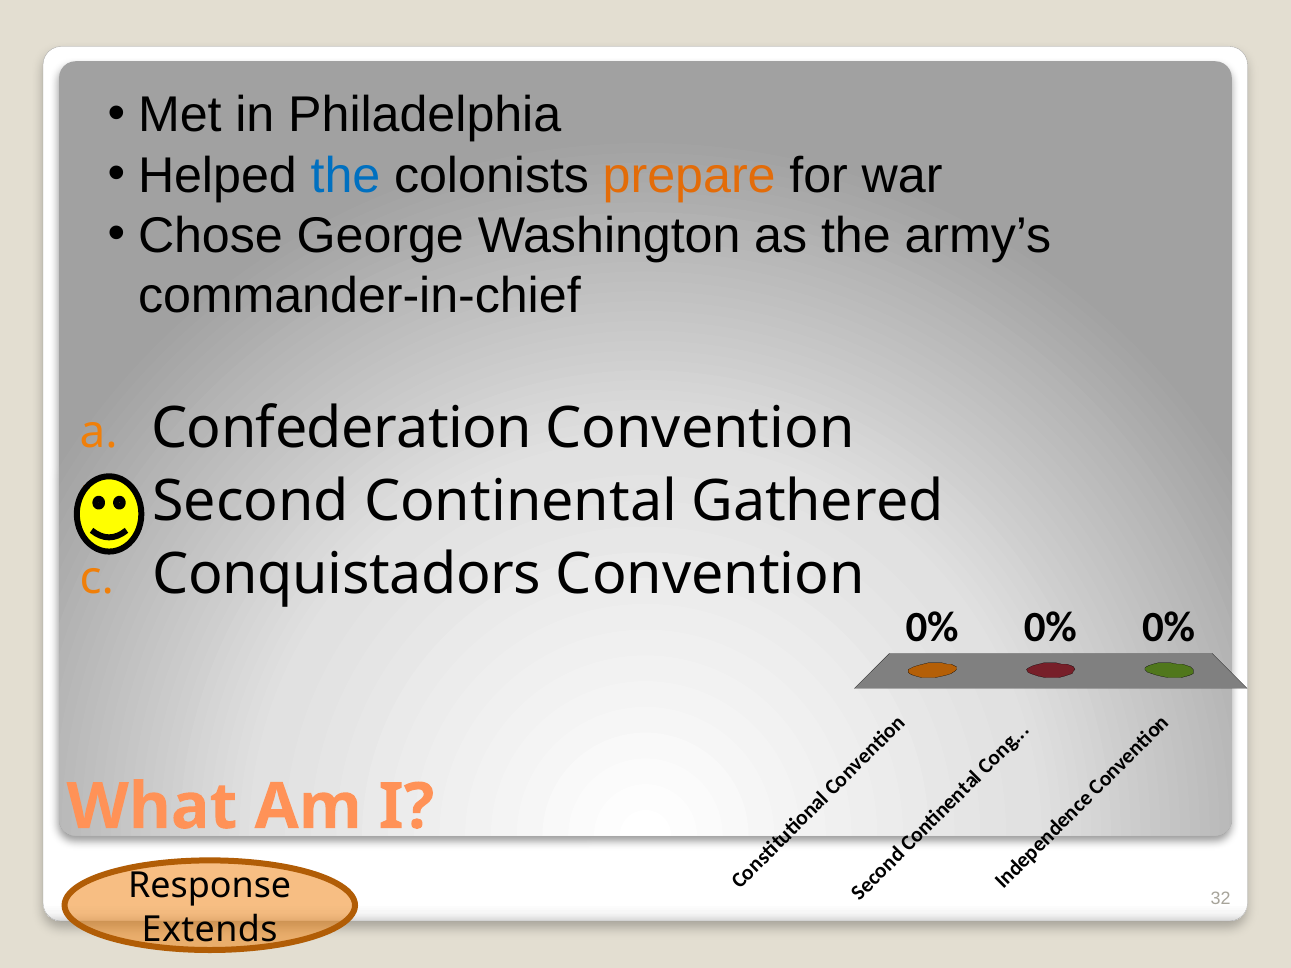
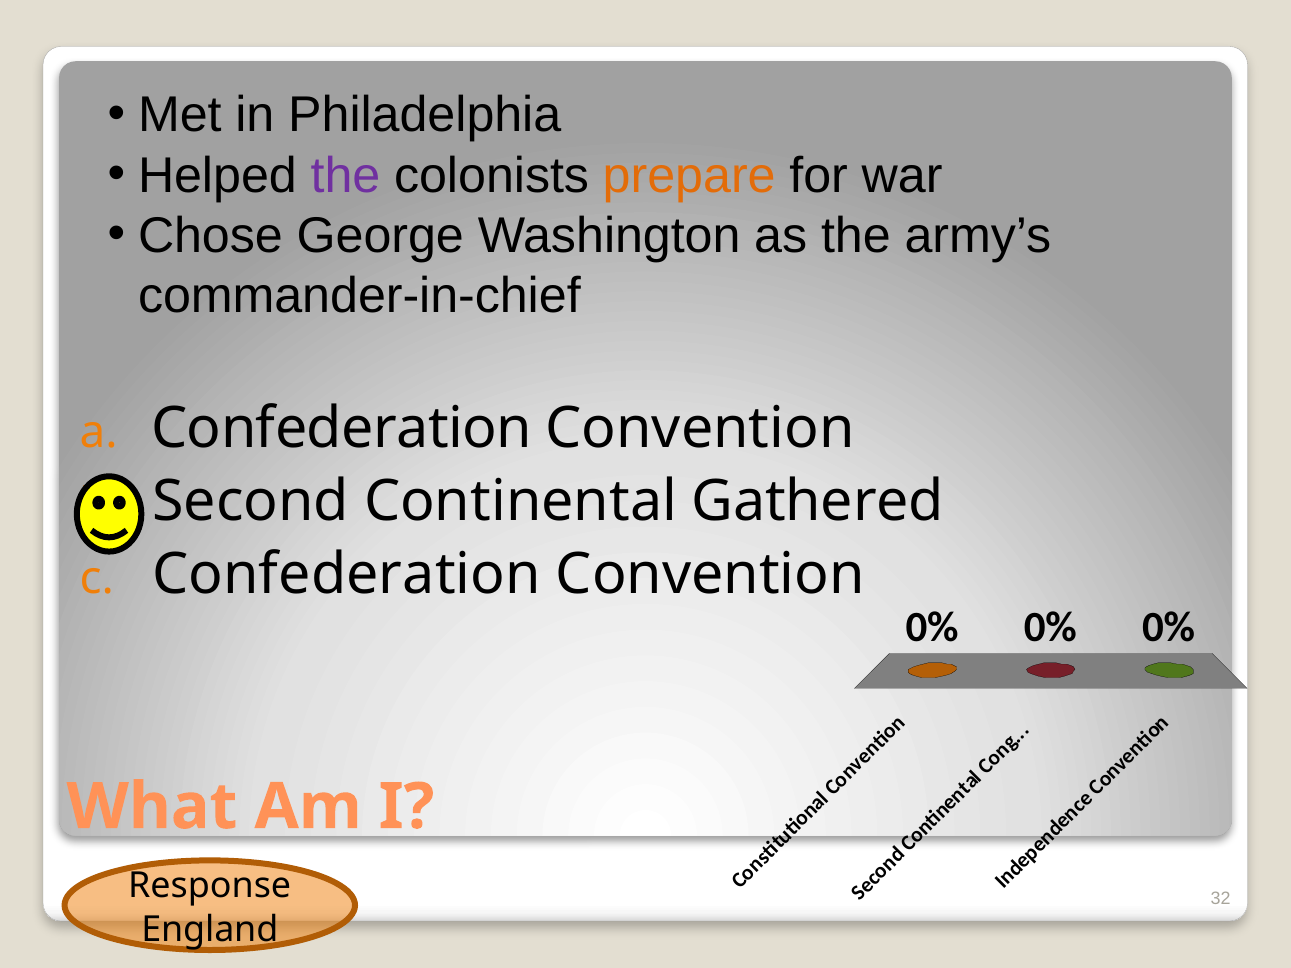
the colour: blue -> purple (346, 176)
Conquistadors: Conquistadors -> Confederation (347, 575)
Extends: Extends -> England (210, 929)
